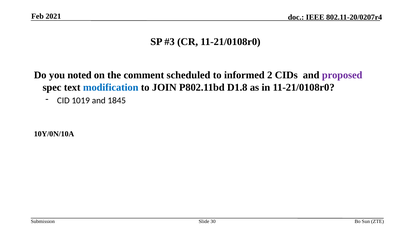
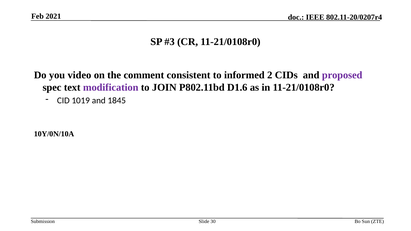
noted: noted -> video (79, 75)
scheduled: scheduled -> consistent (189, 75)
modification colour: blue -> purple (111, 88)
D1.8: D1.8 -> D1.6 (237, 88)
